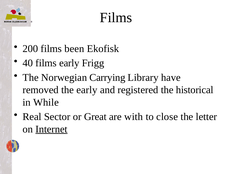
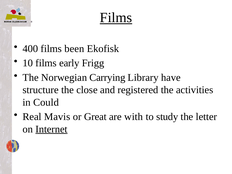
Films underline: none -> present (116, 18)
200: 200 -> 400 (30, 49)
40: 40 -> 10 (28, 63)
removed: removed -> structure (41, 90)
the early: early -> close (87, 90)
historical: historical -> activities (195, 90)
While: While -> Could (46, 102)
Sector: Sector -> Mavis (57, 117)
close: close -> study (167, 117)
